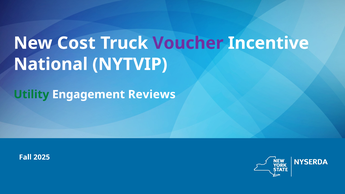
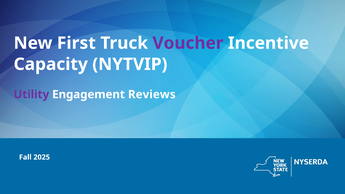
Cost: Cost -> First (76, 43)
National: National -> Capacity (51, 64)
Utility colour: green -> purple (31, 94)
